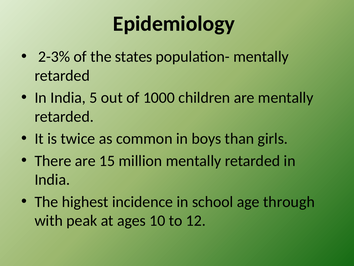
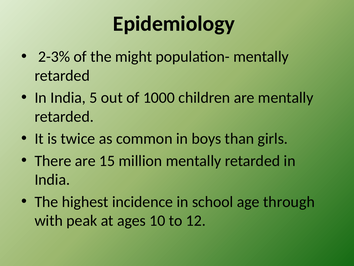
states: states -> might (134, 57)
